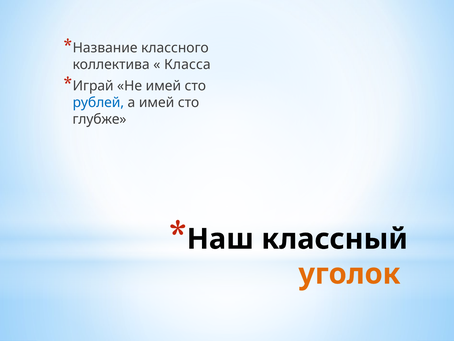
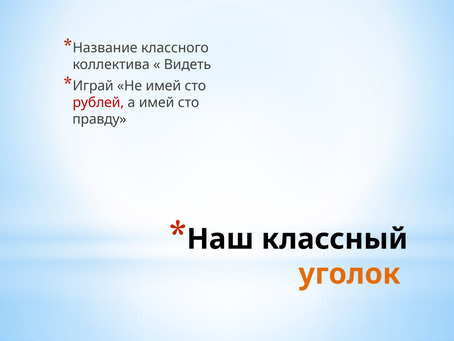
Класса: Класса -> Видеть (188, 65)
рублей colour: blue -> red (98, 102)
глубже: глубже -> правду (99, 119)
